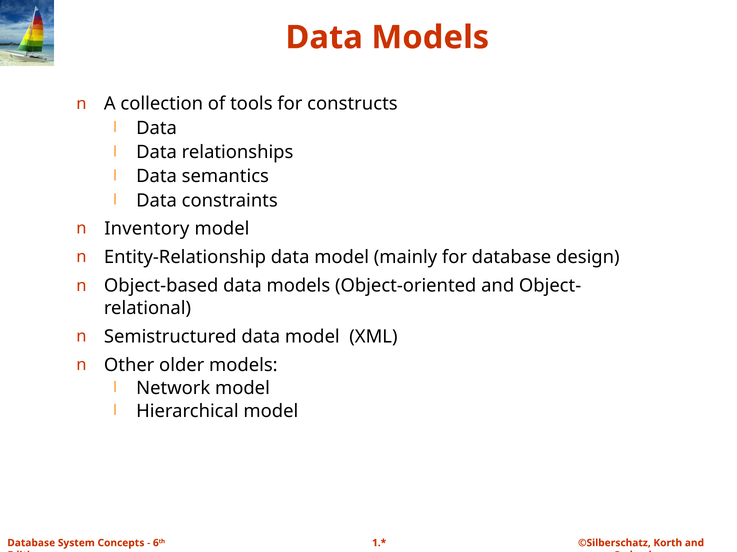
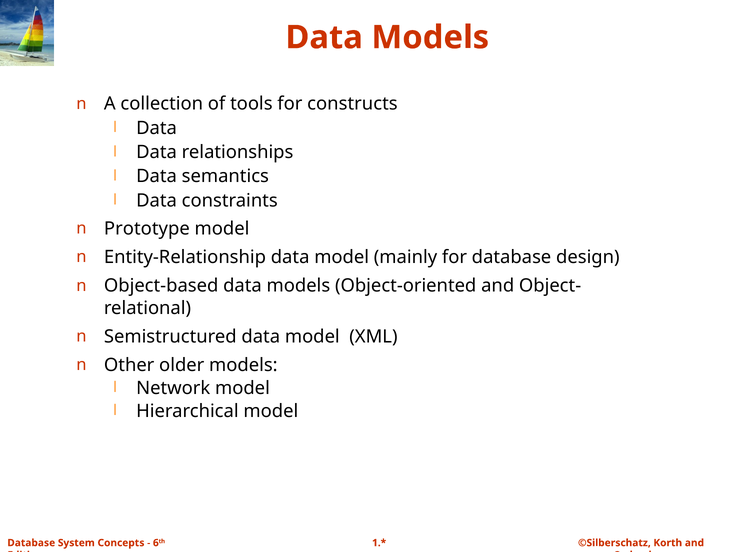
Inventory: Inventory -> Prototype (147, 229)
